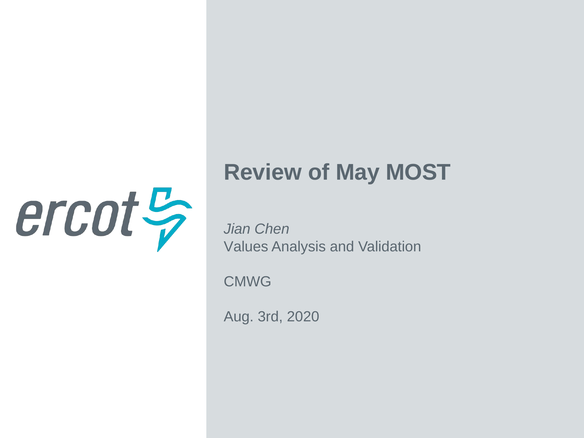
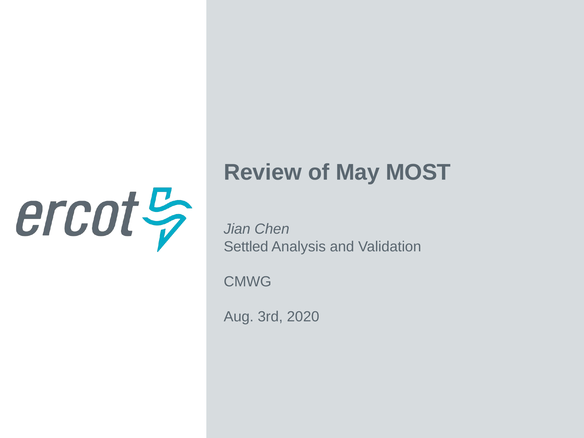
Values: Values -> Settled (246, 247)
